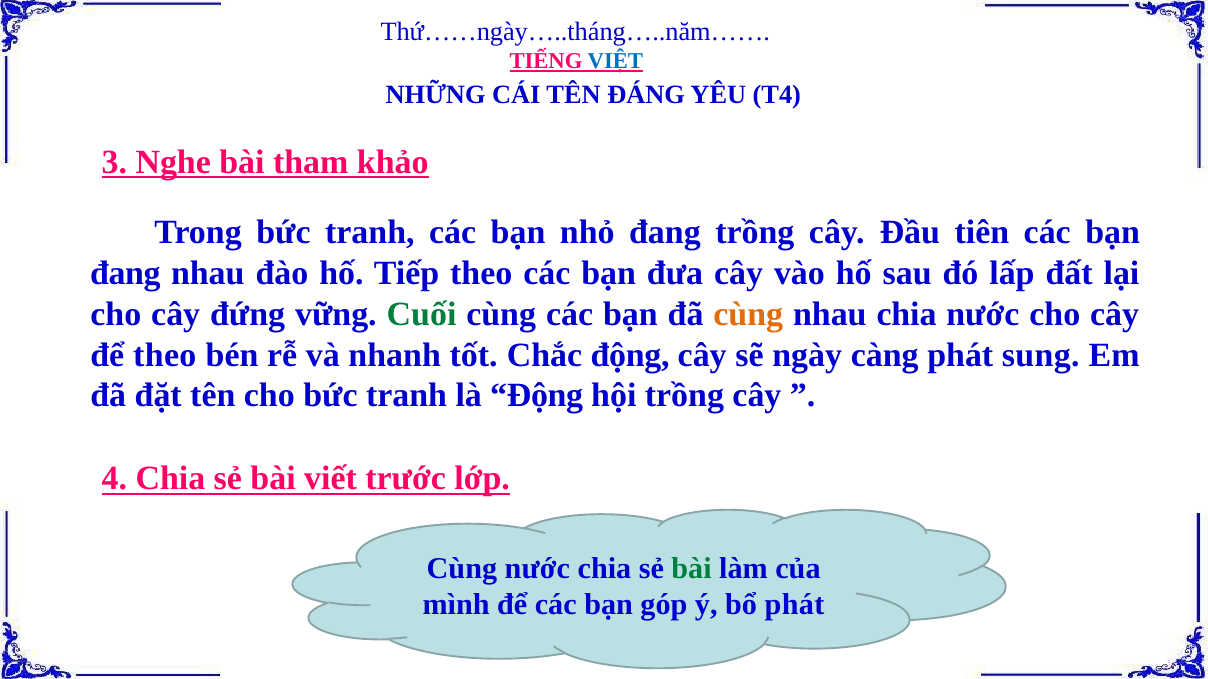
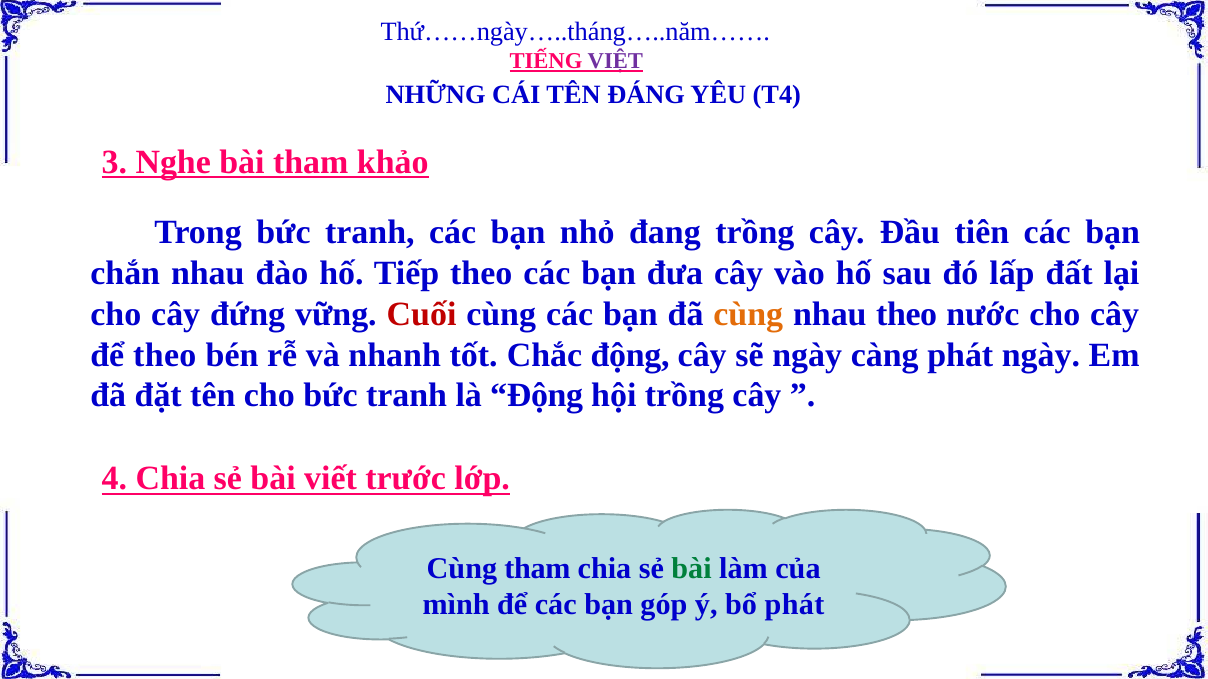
VIỆT colour: blue -> purple (615, 61)
đang: đang -> chắn (125, 273)
Cuối colour: green -> red (422, 314)
nhau chia: chia -> theo (907, 314)
phát sung: sung -> ngày (1041, 355)
Cùng nước: nước -> tham (538, 568)
